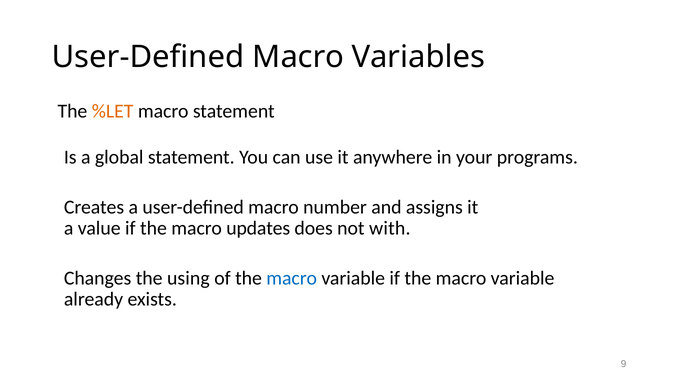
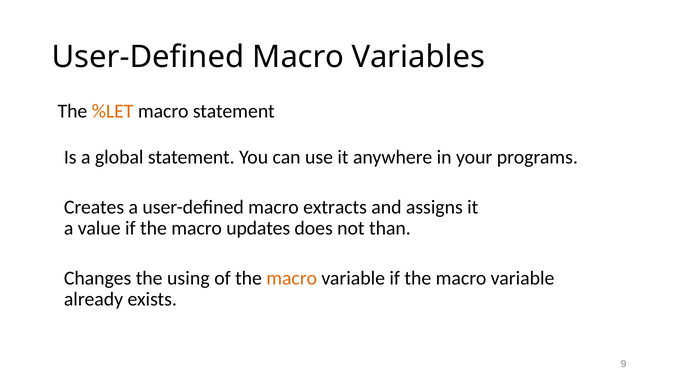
number: number -> extracts (335, 207)
with: with -> than (390, 229)
macro colour: blue -> orange (292, 278)
